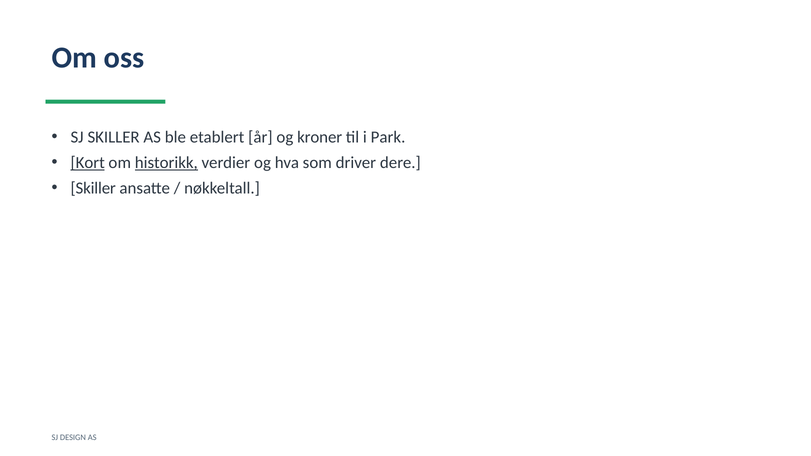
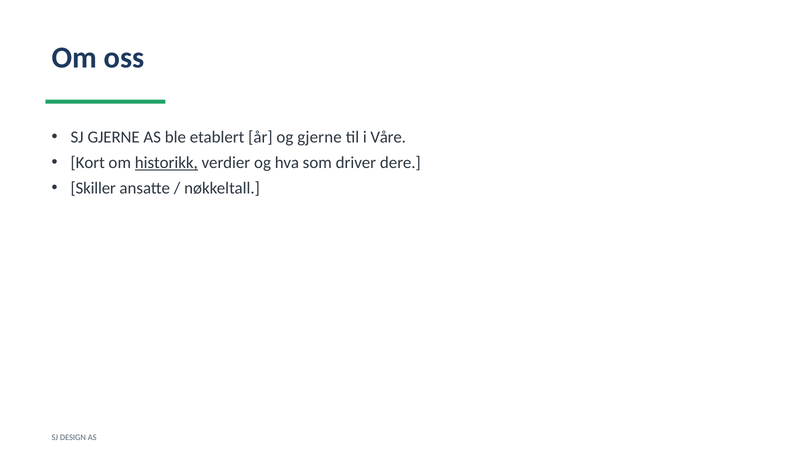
SJ SKILLER: SKILLER -> GJERNE (114, 137)
og kroner: kroner -> gjerne (320, 137)
Park: Park -> Våre (388, 137)
Kort underline: present -> none (88, 163)
